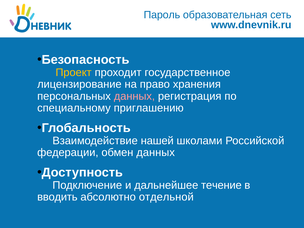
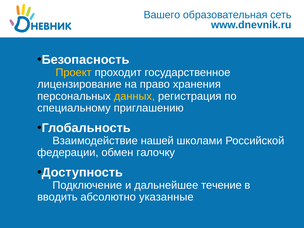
Пароль: Пароль -> Вашего (162, 15)
данных colour: pink -> yellow (134, 96)
обмен данных: данных -> галочку (156, 153)
отдельной: отдельной -> указанные (166, 197)
